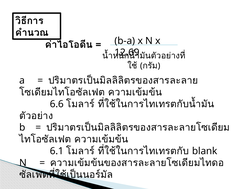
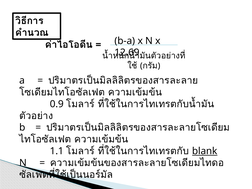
6.6: 6.6 -> 0.9 (57, 104)
6.1: 6.1 -> 1.1 (57, 151)
blank underline: none -> present (205, 151)
